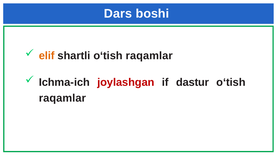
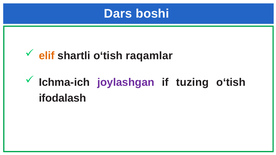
joylashgan colour: red -> purple (126, 82)
dastur: dastur -> tuzing (192, 82)
raqamlar: raqamlar -> ifodalash (63, 98)
